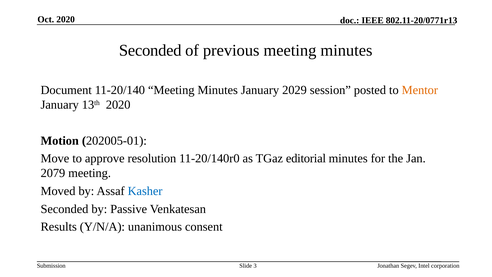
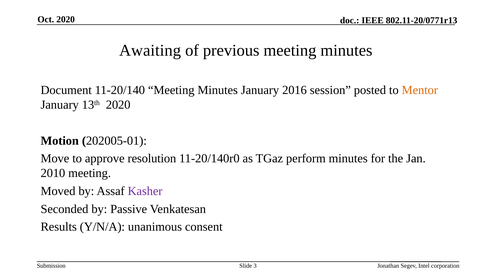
Seconded: Seconded -> Awaiting (150, 50)
2029: 2029 -> 2016 (294, 90)
editorial: editorial -> perform (306, 158)
2079: 2079 -> 2010 (53, 173)
Kasher colour: blue -> purple (145, 191)
